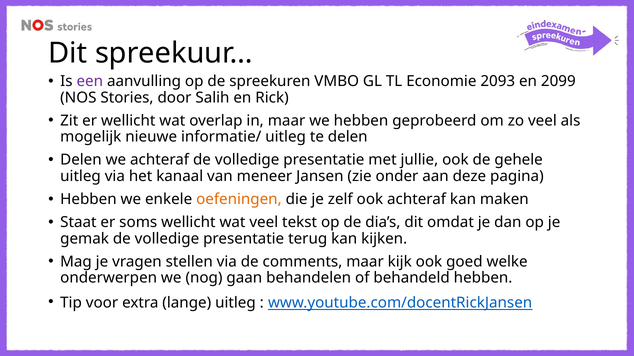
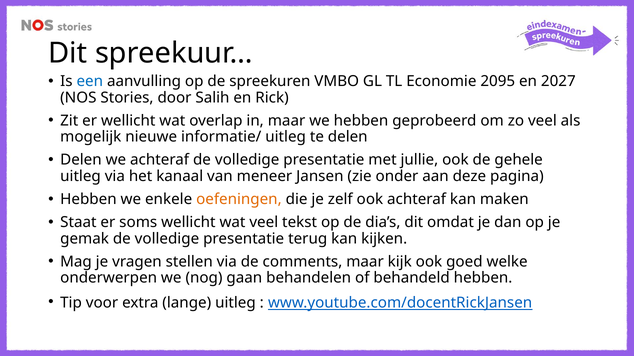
een colour: purple -> blue (90, 81)
2093: 2093 -> 2095 (498, 81)
2099: 2099 -> 2027 (558, 81)
